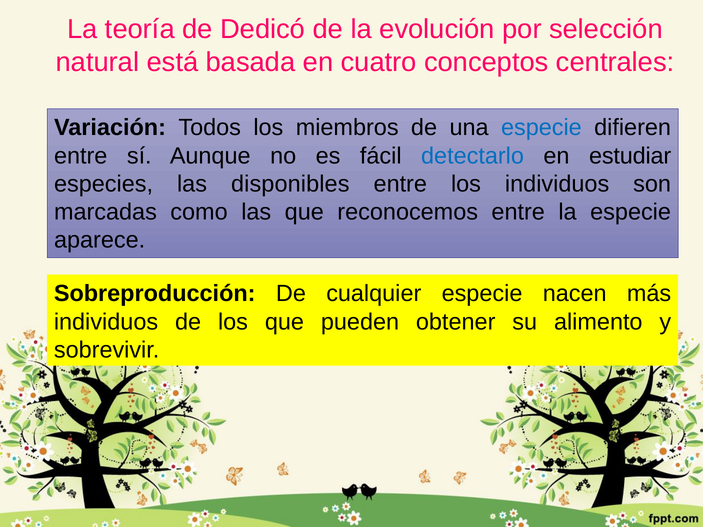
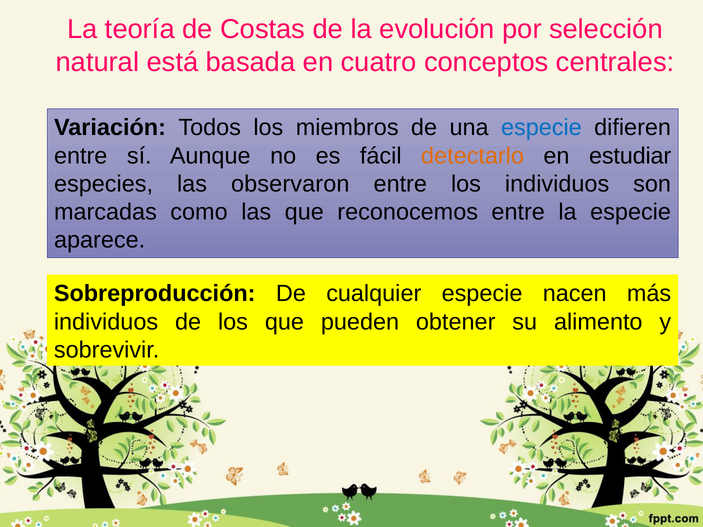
Dedicó: Dedicó -> Costas (263, 29)
detectarlo colour: blue -> orange (473, 156)
disponibles: disponibles -> observaron (290, 184)
